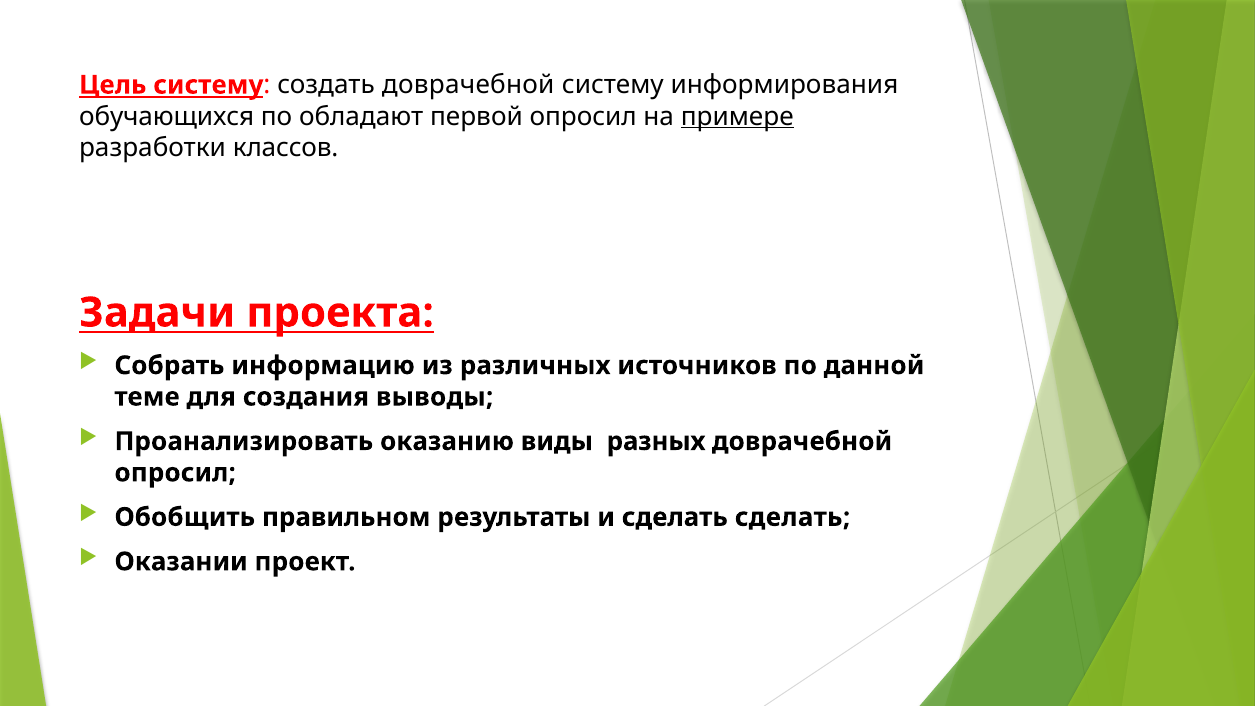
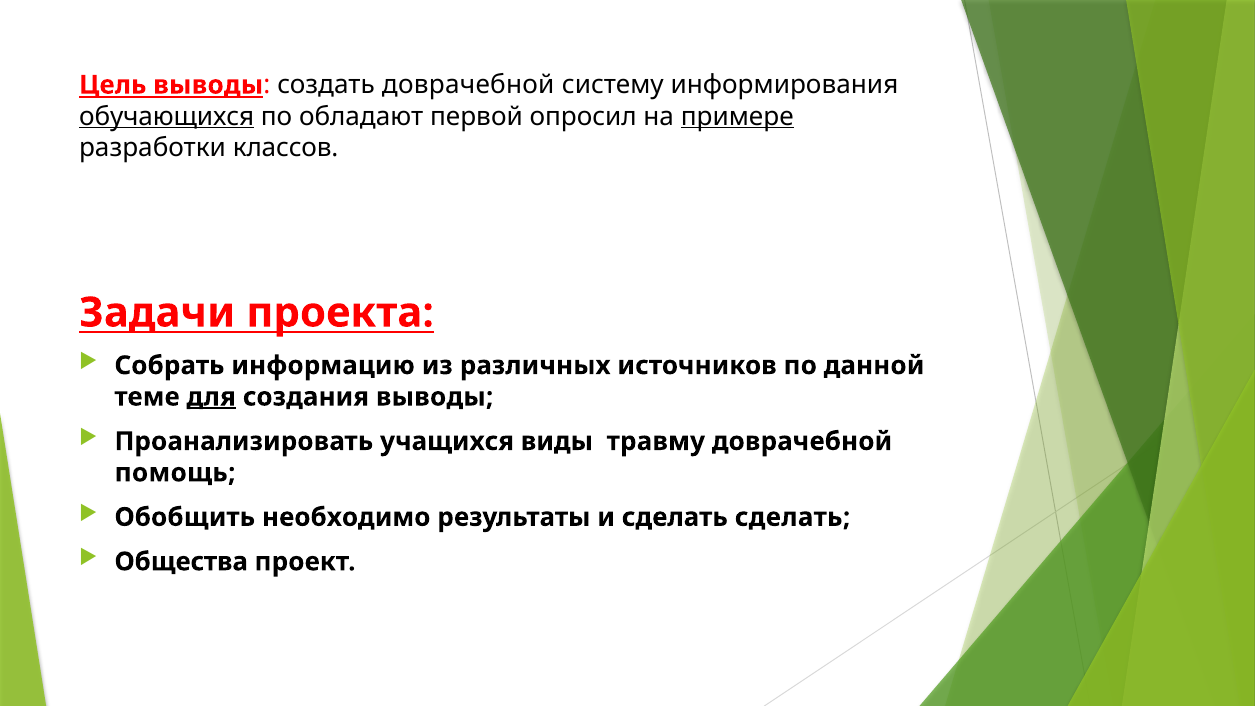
Цель систему: систему -> выводы (208, 85)
обучающихся underline: none -> present (167, 116)
для underline: none -> present (211, 397)
оказанию: оказанию -> учащихся (447, 441)
разных: разных -> травму (656, 441)
опросил: опросил -> помощь (175, 473)
правильном: правильном -> необходимо (346, 517)
Оказании: Оказании -> Общества (181, 562)
